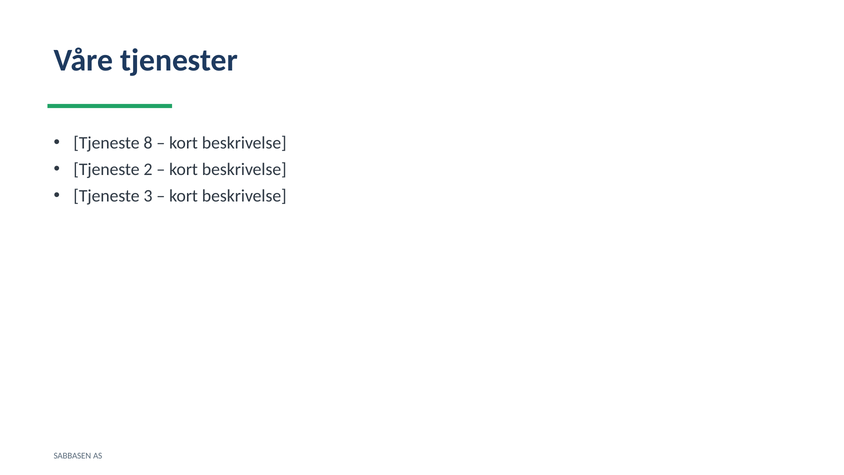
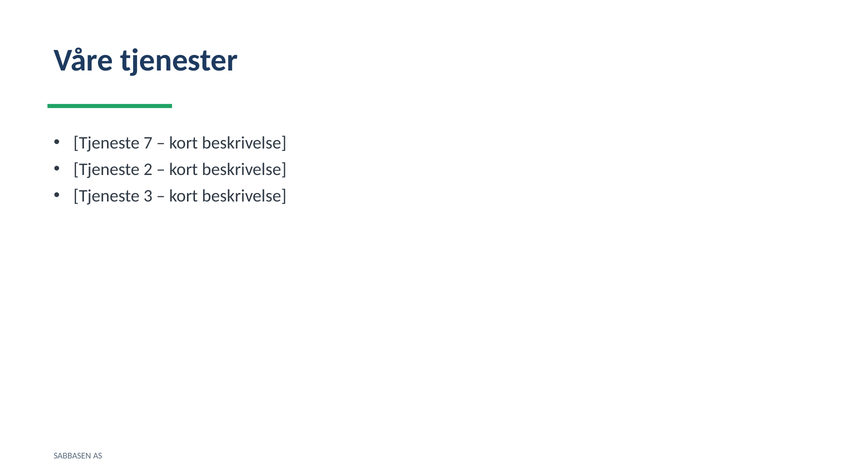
8: 8 -> 7 (148, 143)
